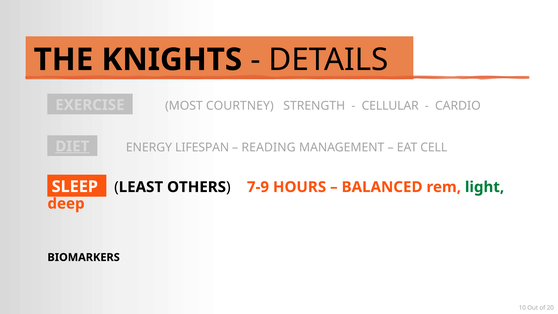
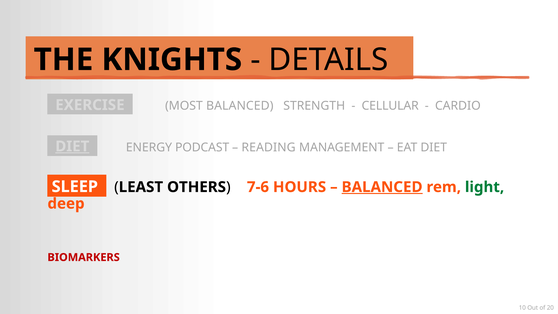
MOST COURTNEY: COURTNEY -> BALANCED (240, 106)
LIFESPAN: LIFESPAN -> PODCAST (202, 147)
EAT CELL: CELL -> DIET (434, 147)
7-9: 7-9 -> 7-6 (258, 187)
BALANCED underline: none -> present (382, 187)
BIOMARKERS colour: black -> red (84, 257)
